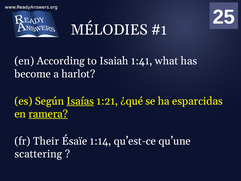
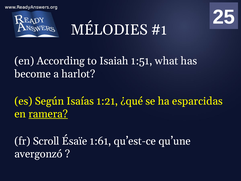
1:41: 1:41 -> 1:51 (142, 61)
Isaías underline: present -> none (80, 101)
Their: Their -> Scroll (46, 141)
1:14: 1:14 -> 1:61 (100, 141)
scattering: scattering -> avergonzó (38, 154)
